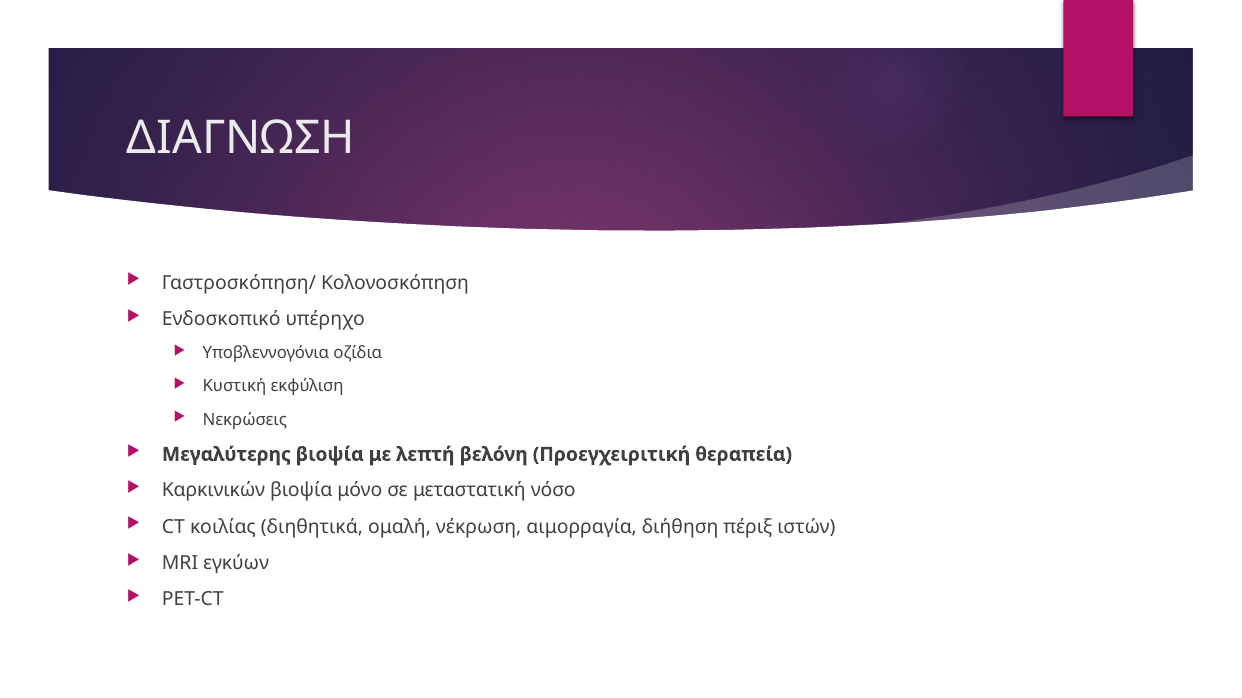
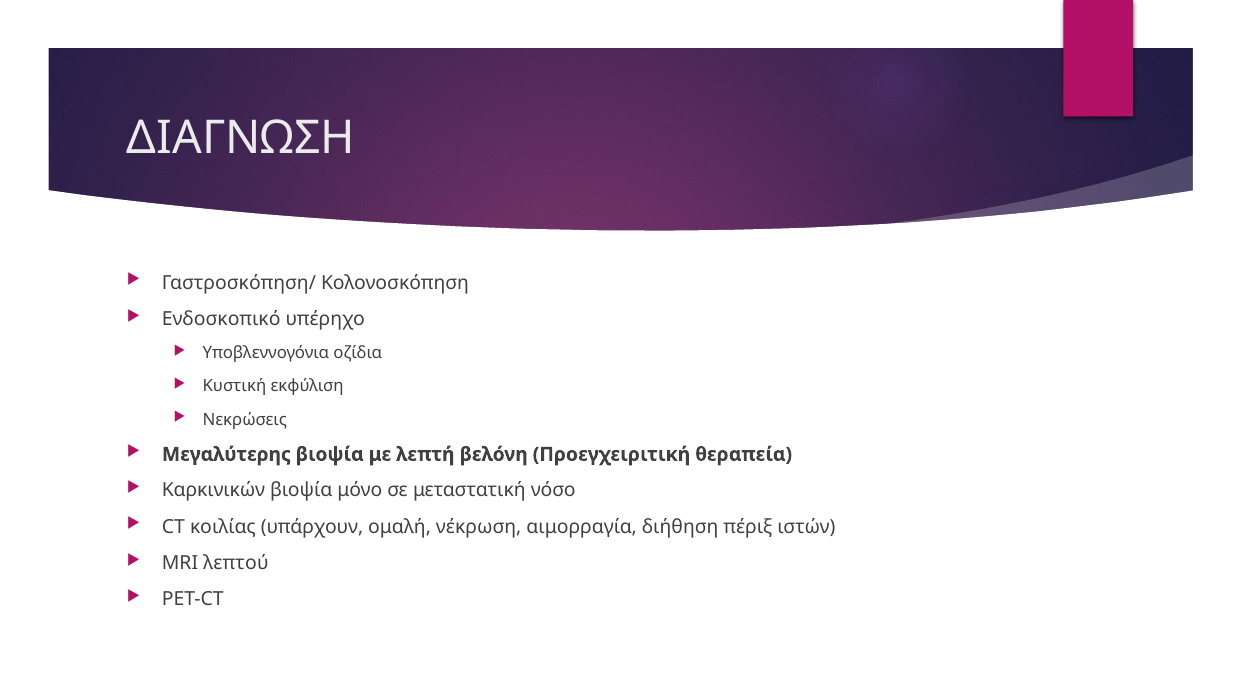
διηθητικά: διηθητικά -> υπάρχουν (312, 527)
εγκύων: εγκύων -> λεπτού (236, 563)
